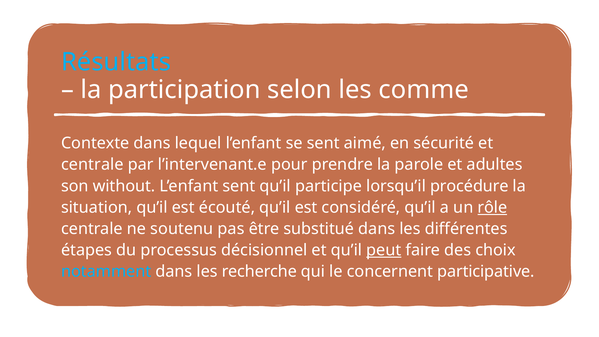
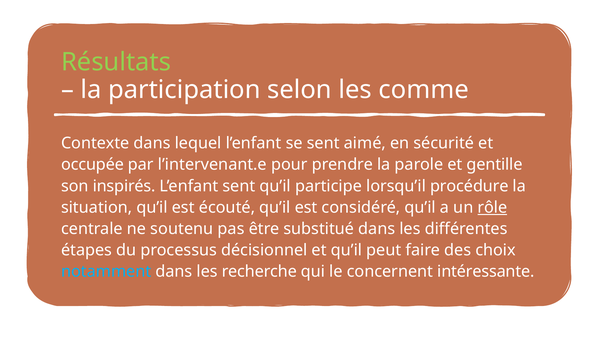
Résultats colour: light blue -> light green (116, 62)
centrale: centrale -> occupée (92, 165)
adultes: adultes -> gentille (495, 165)
without: without -> inspirés (124, 186)
peut underline: present -> none (384, 250)
participative: participative -> intéressante (486, 272)
